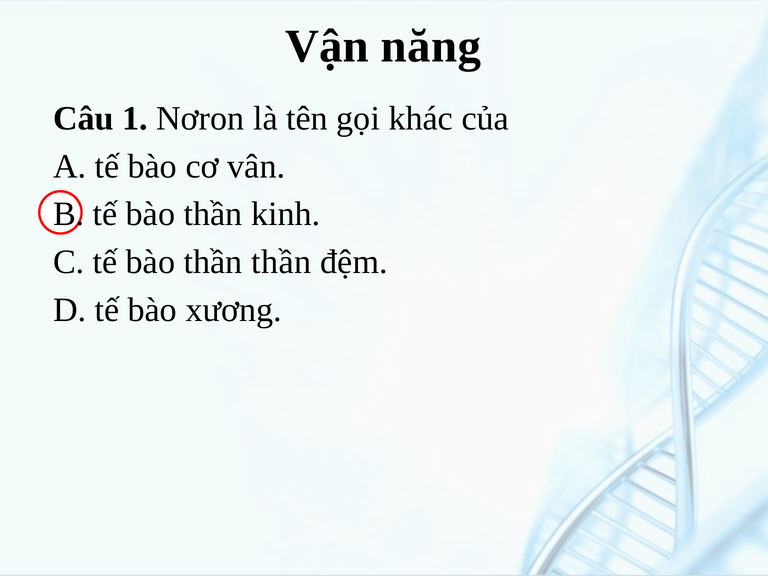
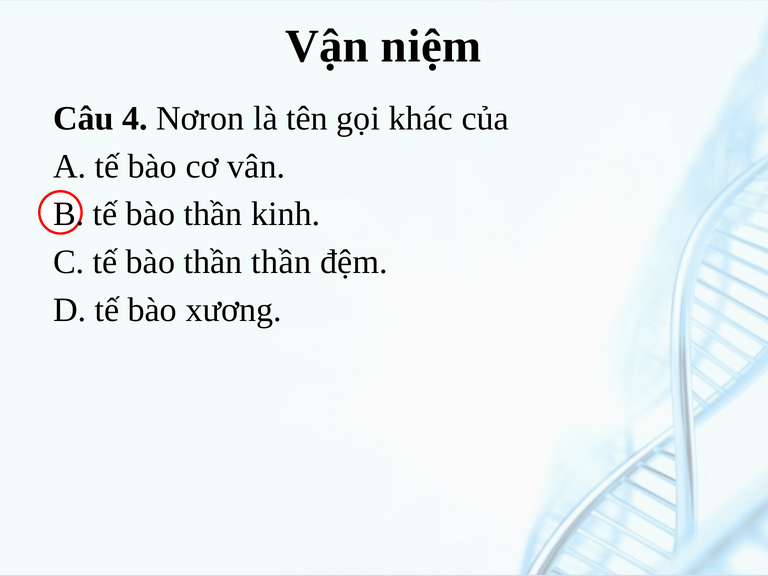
năng: năng -> niệm (431, 46)
1: 1 -> 4 (135, 119)
